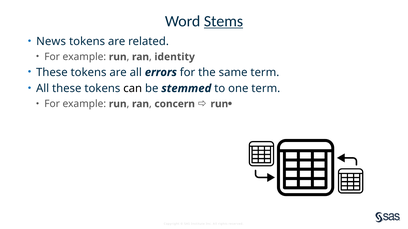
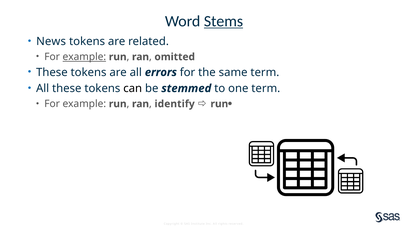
example underline: none -> present (84, 57)
identity: identity -> omitted (175, 57)
concern: concern -> identify (175, 104)
